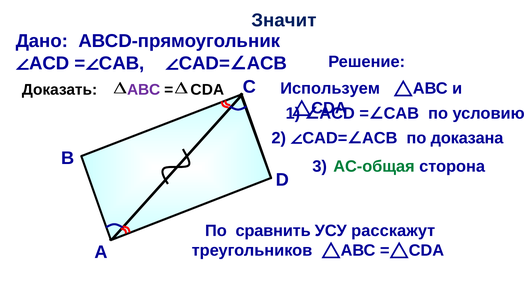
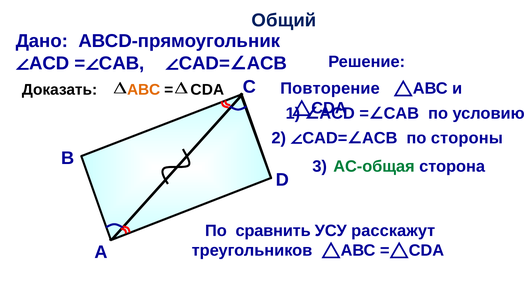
Значит: Значит -> Общий (284, 20)
Используем: Используем -> Повторение (330, 88)
АВС colour: purple -> orange (144, 90)
доказана: доказана -> стороны (467, 138)
